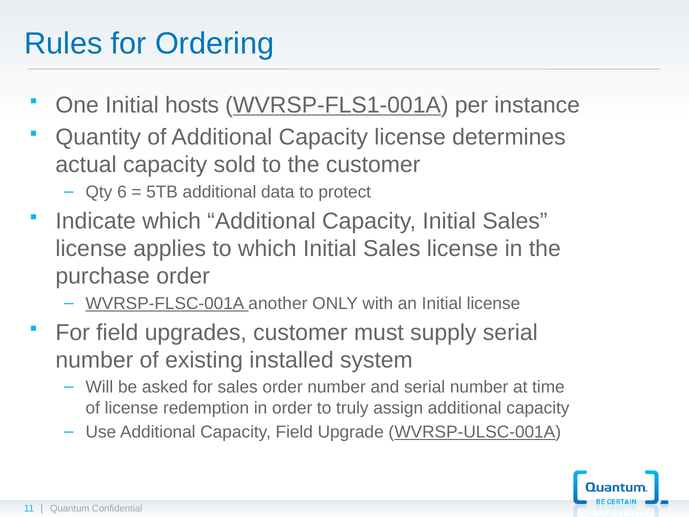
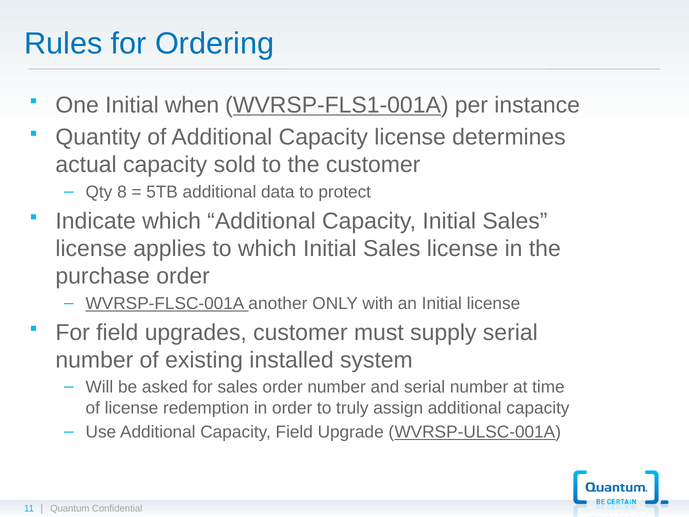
hosts: hosts -> when (192, 105)
6: 6 -> 8 (122, 192)
